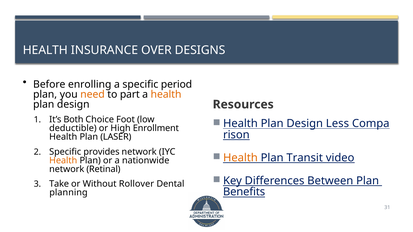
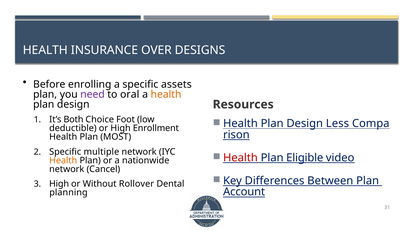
period: period -> assets (176, 85)
need colour: orange -> purple (93, 95)
part: part -> oral (130, 95)
LASER: LASER -> MOST (116, 137)
provides: provides -> multiple (101, 152)
Health colour: orange -> red (240, 158)
Transit: Transit -> Eligible (305, 158)
Retinal: Retinal -> Cancel (103, 169)
Take: Take -> High (59, 184)
Benefits: Benefits -> Account (244, 192)
